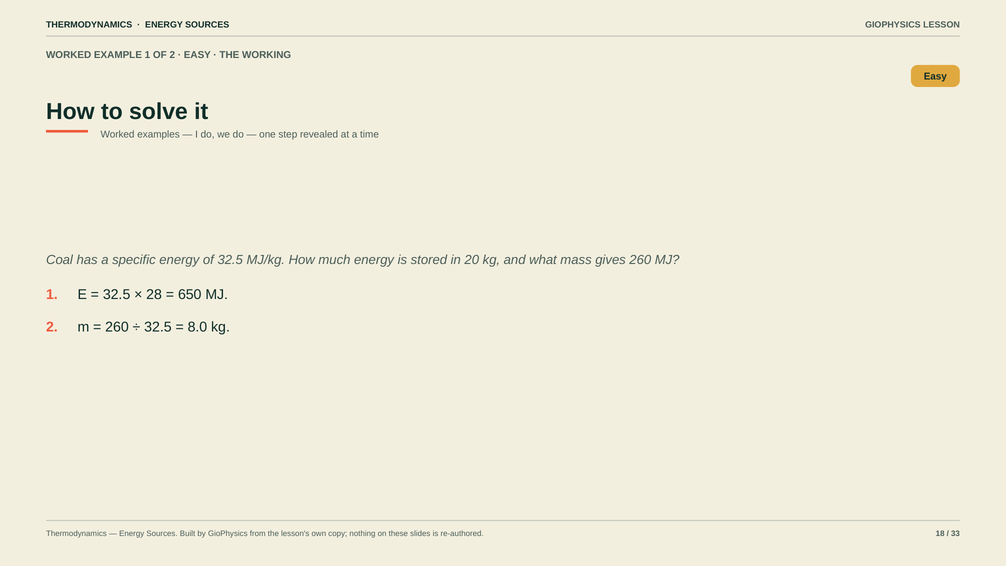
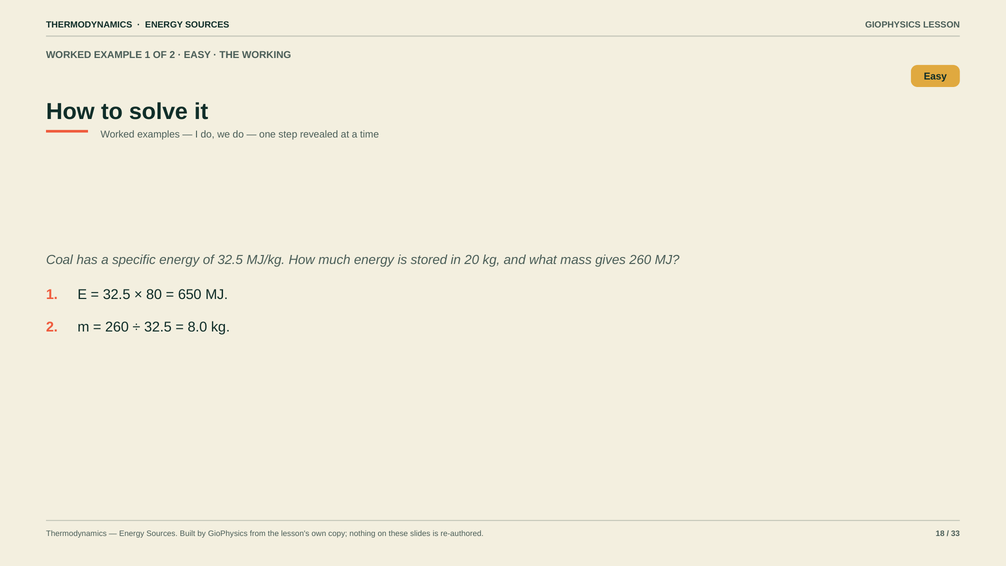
28: 28 -> 80 (154, 295)
